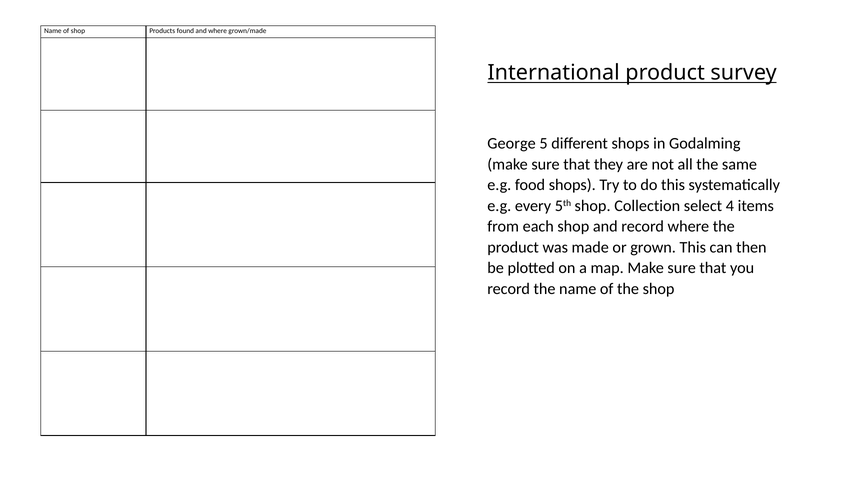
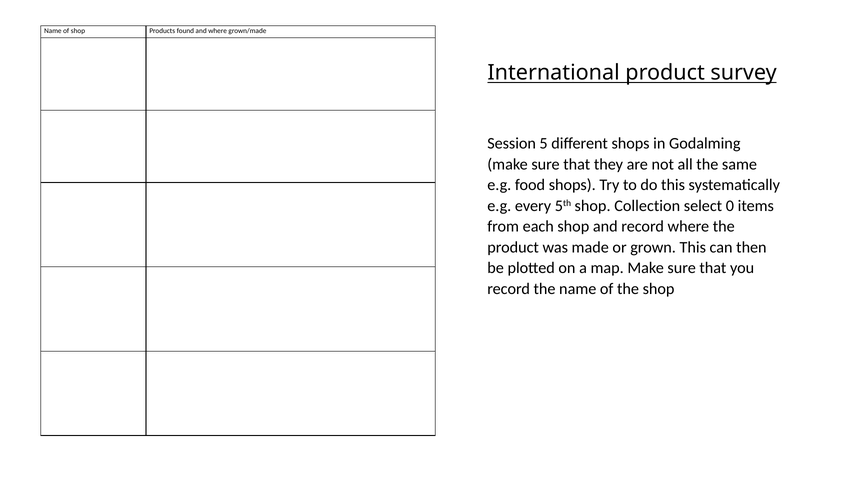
George: George -> Session (512, 144)
4: 4 -> 0 (730, 206)
